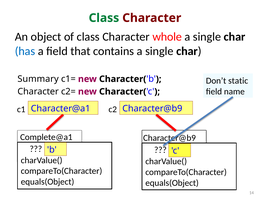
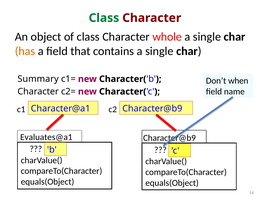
has colour: blue -> orange (25, 51)
static: static -> when (238, 81)
Complete@a1: Complete@a1 -> Evaluates@a1 (46, 137)
